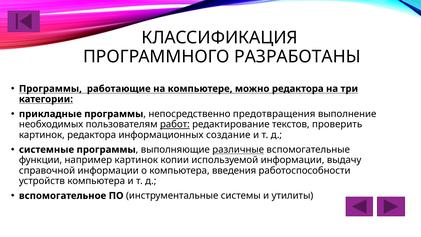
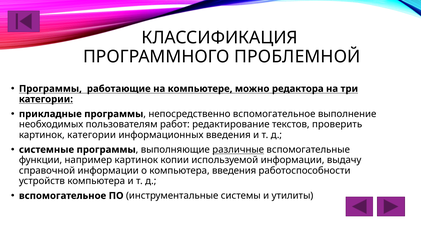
РАЗРАБОТАНЫ: РАЗРАБОТАНЫ -> ПРОБЛЕМНОЙ (297, 57)
непосредственно предотвращения: предотвращения -> вспомогательное (274, 114)
работ underline: present -> none (175, 124)
картинок редактора: редактора -> категории (92, 135)
информационных создание: создание -> введения (228, 135)
